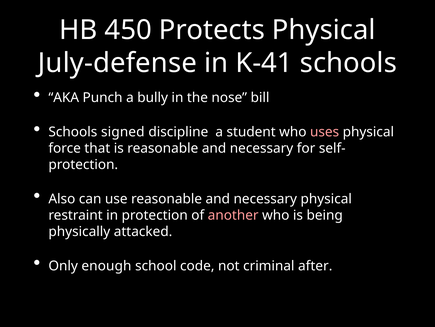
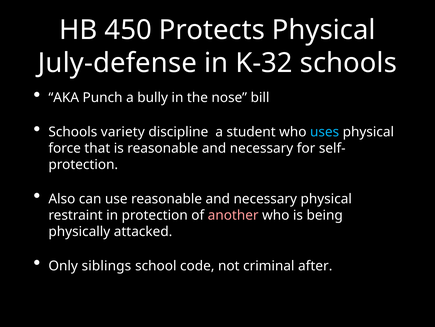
K-41: K-41 -> K-32 (264, 63)
signed: signed -> variety (123, 132)
uses colour: pink -> light blue (325, 132)
enough: enough -> siblings (106, 265)
